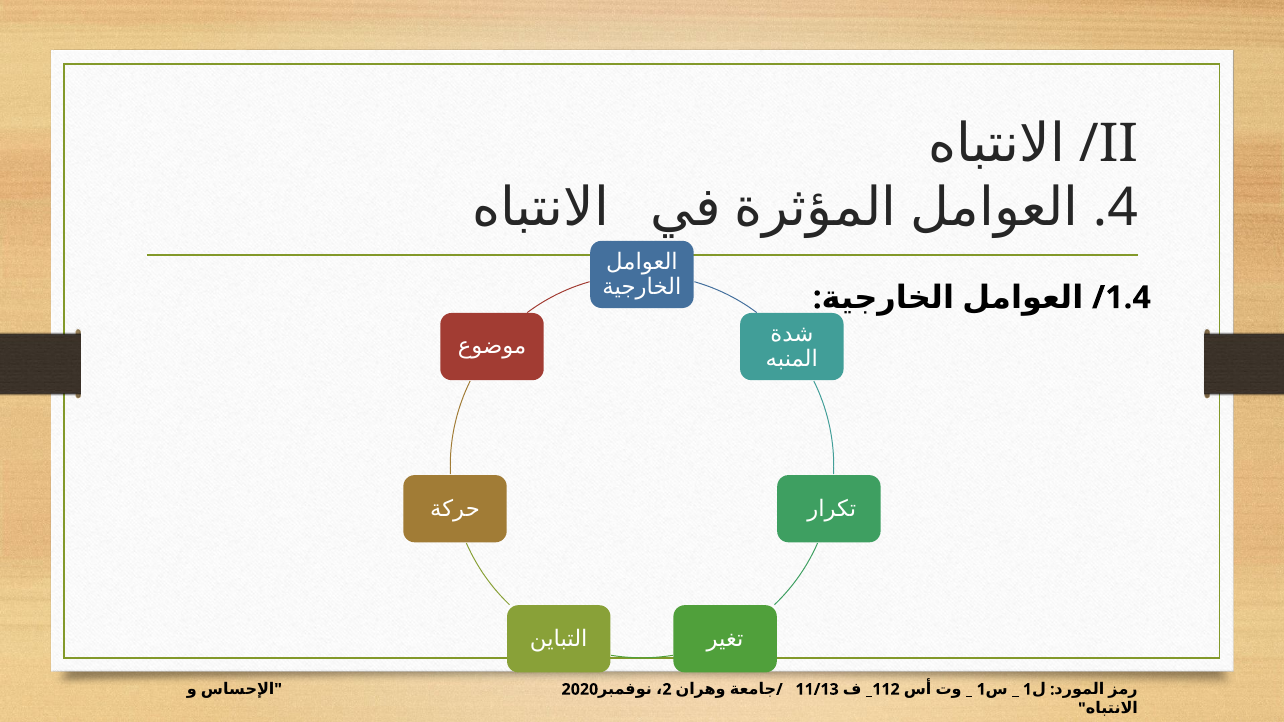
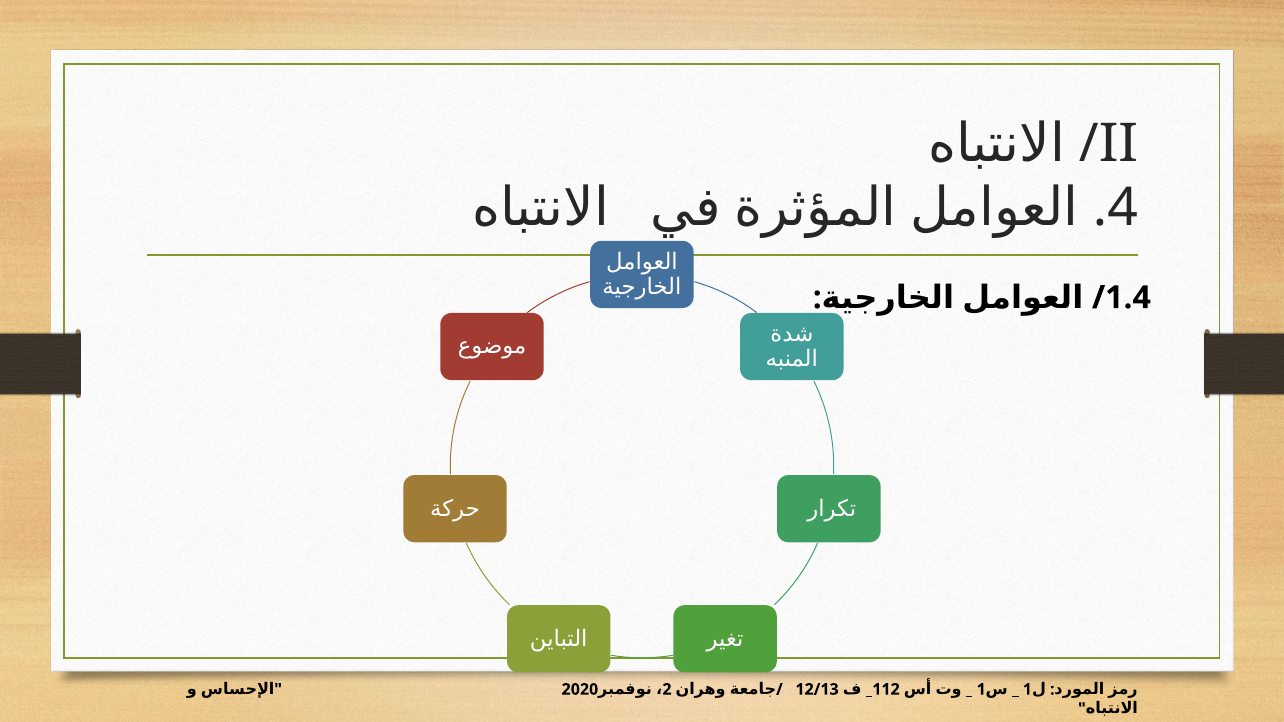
11/13: 11/13 -> 12/13 (817, 690)
